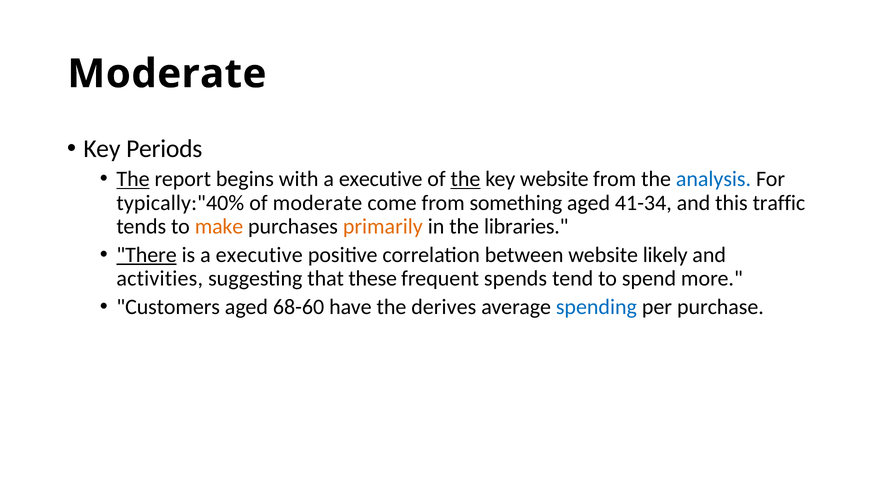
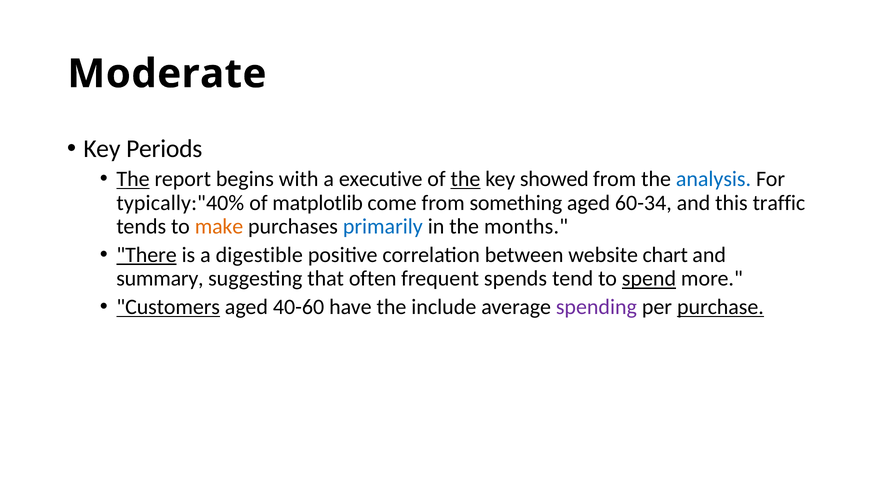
key website: website -> showed (554, 179)
of moderate: moderate -> matplotlib (318, 203)
41-34: 41-34 -> 60-34 (643, 203)
primarily colour: orange -> blue (383, 226)
libraries: libraries -> months (526, 226)
is a executive: executive -> digestible (259, 255)
likely: likely -> chart (665, 255)
activities: activities -> summary (160, 278)
these: these -> often (373, 278)
spend underline: none -> present (649, 278)
Customers underline: none -> present (168, 307)
68-60: 68-60 -> 40-60 (299, 307)
derives: derives -> include (444, 307)
spending colour: blue -> purple (596, 307)
purchase underline: none -> present (720, 307)
